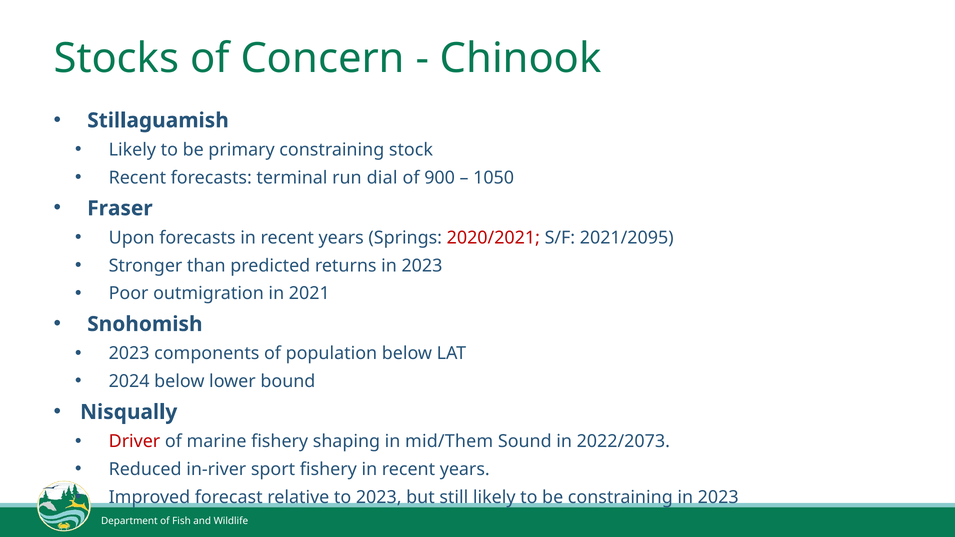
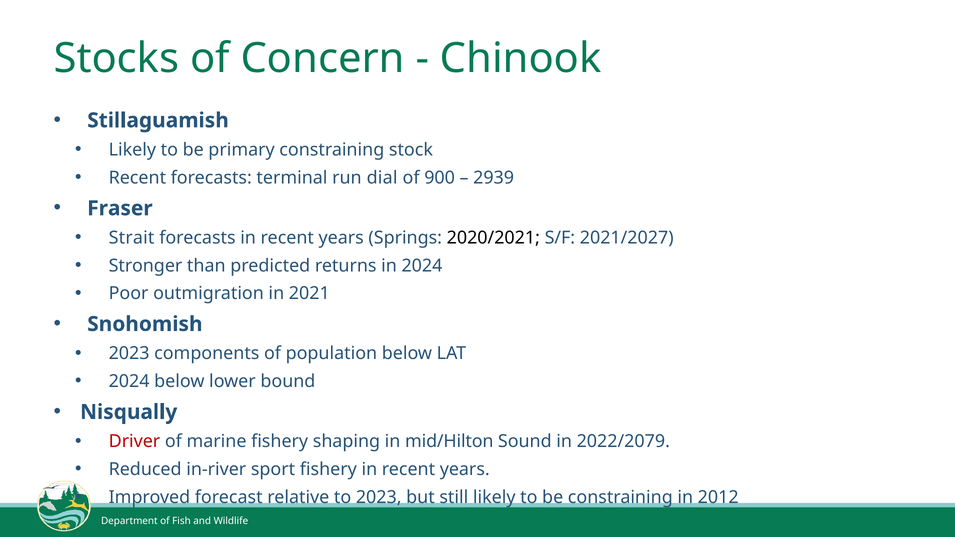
1050: 1050 -> 2939 (494, 178)
Upon: Upon -> Strait (132, 238)
2020/2021 colour: red -> black (493, 238)
2021/2095: 2021/2095 -> 2021/2027 (627, 238)
returns in 2023: 2023 -> 2024 (422, 266)
mid/Them: mid/Them -> mid/Hilton (449, 442)
2022/2073: 2022/2073 -> 2022/2079 (623, 442)
constraining in 2023: 2023 -> 2012 (718, 497)
